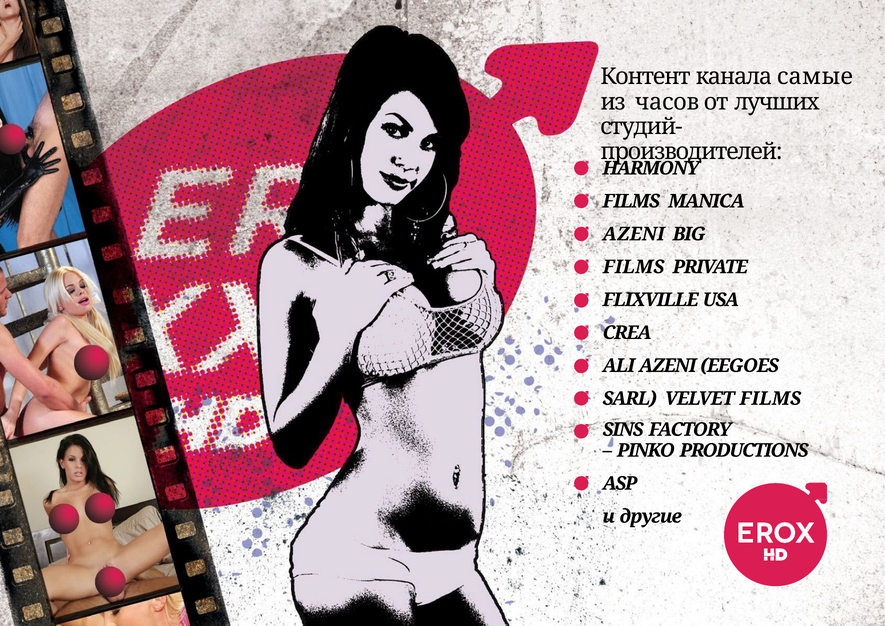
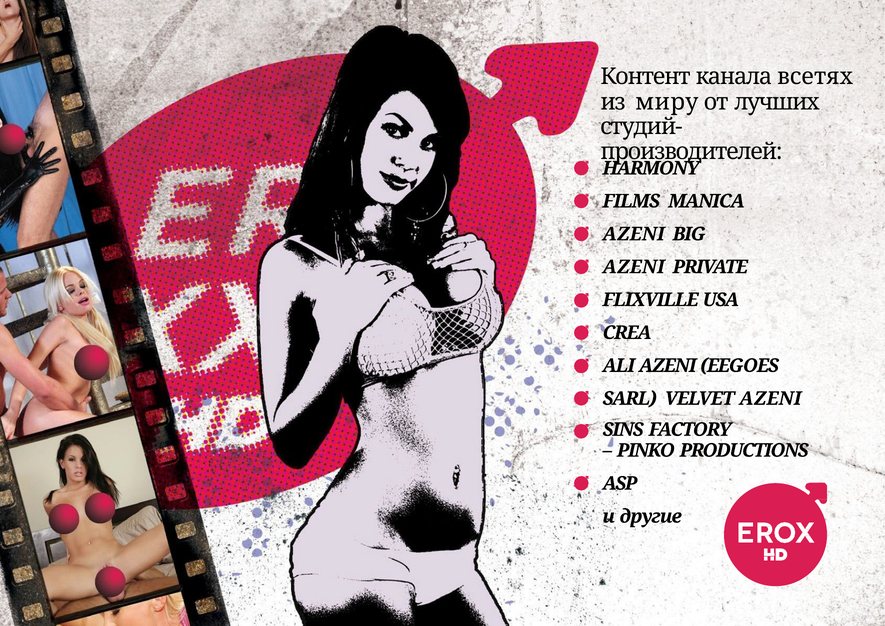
самые: самые -> всетях (815, 77)
часов: часов -> миру (667, 102)
FILMS: FILMS -> AZENI (634, 267)
VELVET FILMS: FILMS -> AZENI (770, 398)
